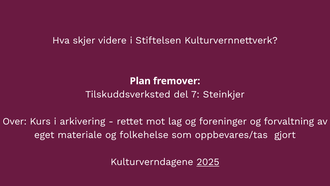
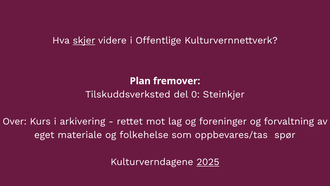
skjer underline: none -> present (84, 40)
Stiftelsen: Stiftelsen -> Offentlige (158, 40)
7: 7 -> 0 (195, 94)
gjort: gjort -> spør (285, 135)
